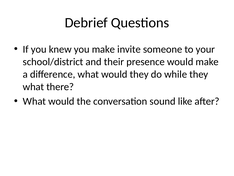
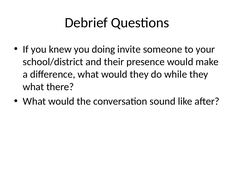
you make: make -> doing (103, 49)
